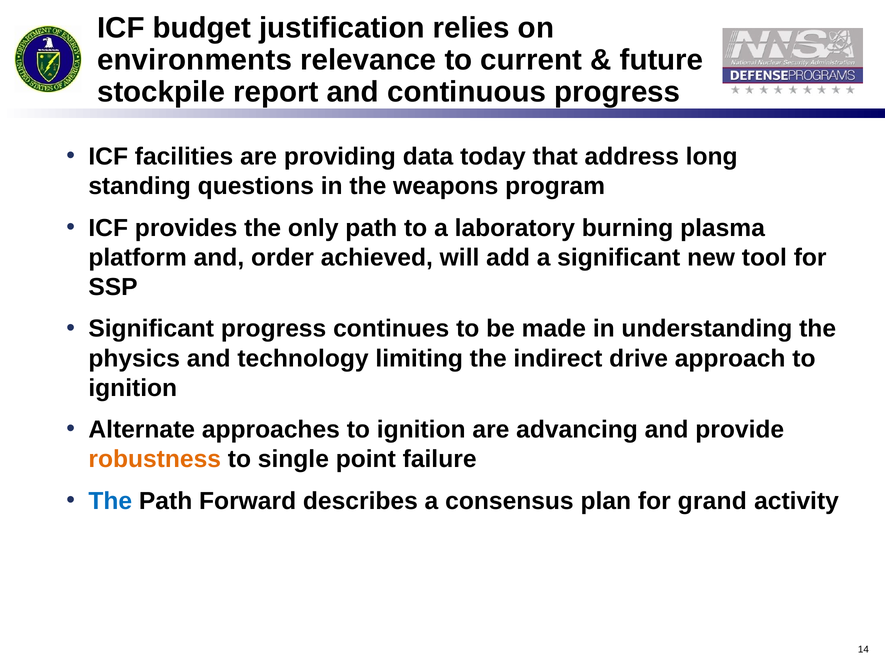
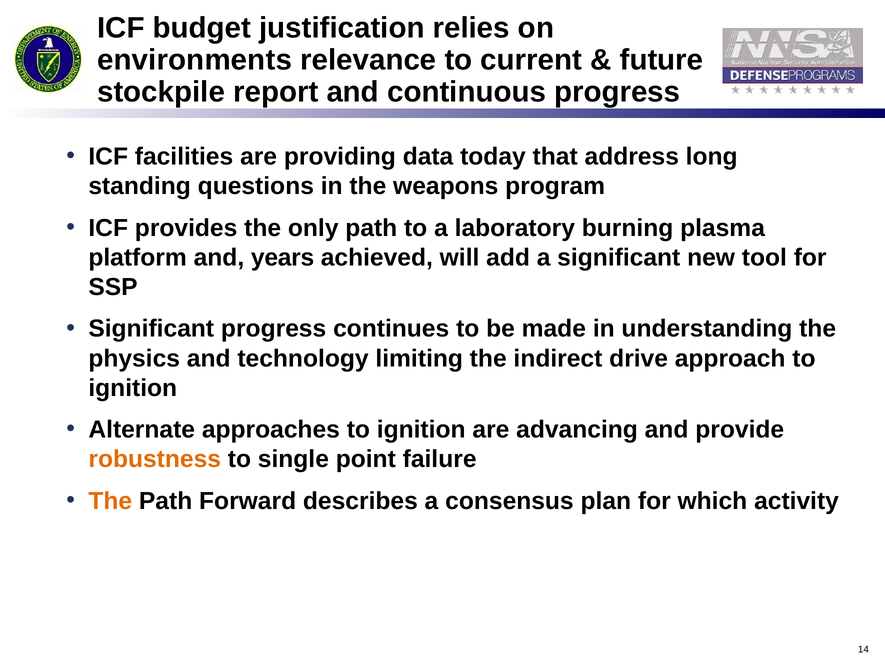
order: order -> years (283, 257)
The colour: blue -> orange (110, 501)
grand: grand -> which (712, 501)
